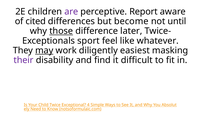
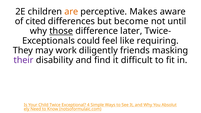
are colour: purple -> orange (71, 12)
Report: Report -> Makes (143, 12)
sport: sport -> could (89, 41)
whatever: whatever -> requiring (158, 41)
may underline: present -> none (44, 50)
easiest: easiest -> friends (135, 50)
